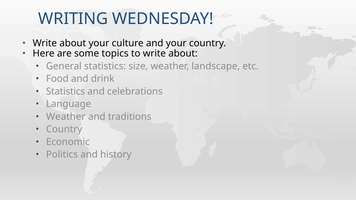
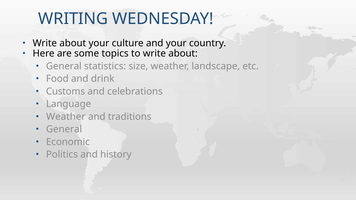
Statistics: Statistics -> Customs (65, 92)
Country: Country -> General (64, 129)
